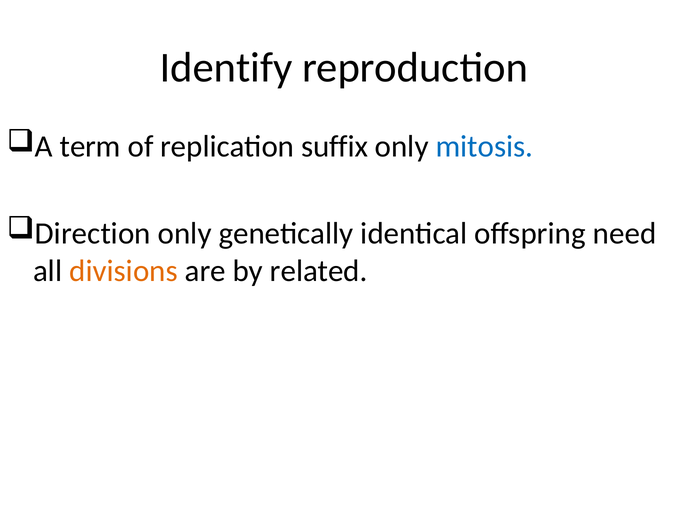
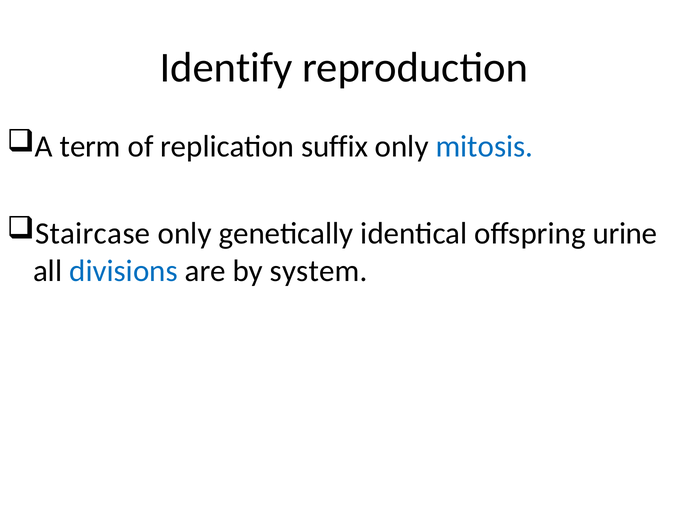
Direction: Direction -> Staircase (93, 233)
need: need -> urine (625, 233)
divisions colour: orange -> blue (124, 271)
related: related -> system (319, 271)
